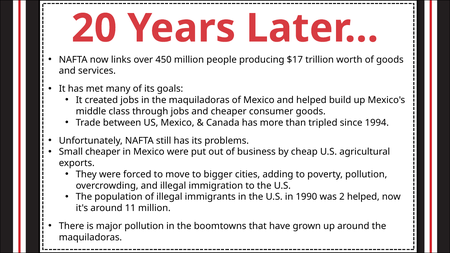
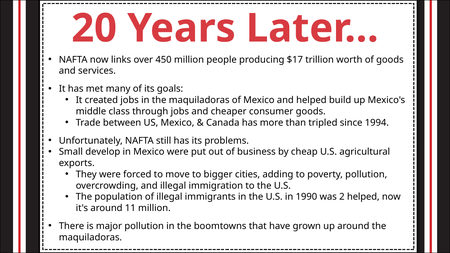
Small cheaper: cheaper -> develop (103, 152)
